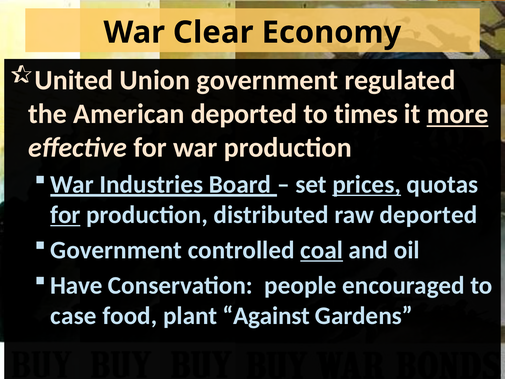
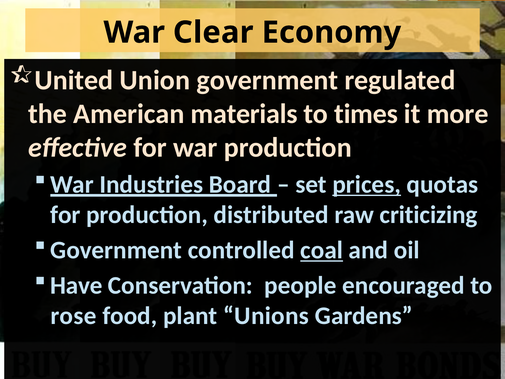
American deported: deported -> materials (244, 114)
more underline: present -> none (458, 114)
for underline: present -> none (65, 215)
raw deported: deported -> criticizing (429, 215)
case: case -> rose (73, 316)
Against: Against -> Unions (266, 316)
